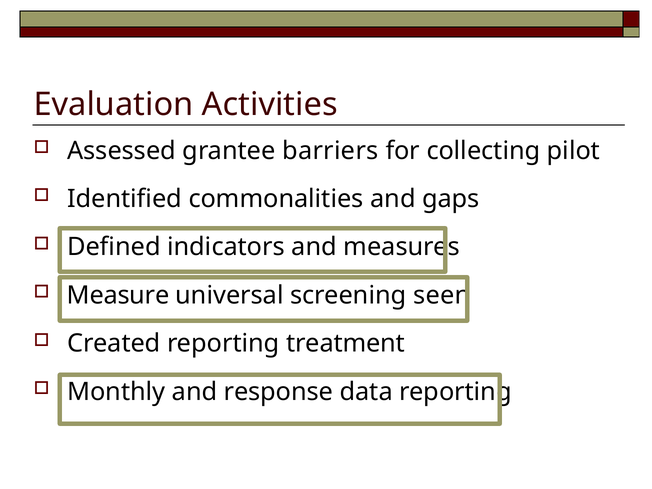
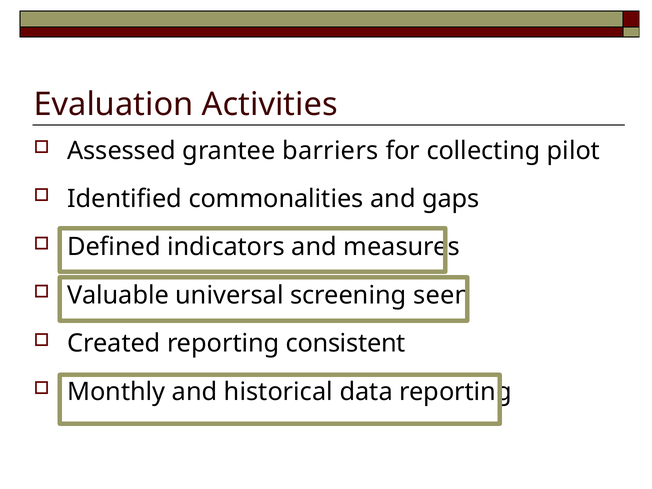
Measure: Measure -> Valuable (118, 295)
treatment: treatment -> consistent (346, 344)
response: response -> historical (278, 392)
